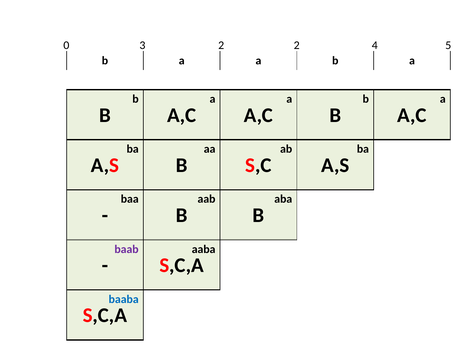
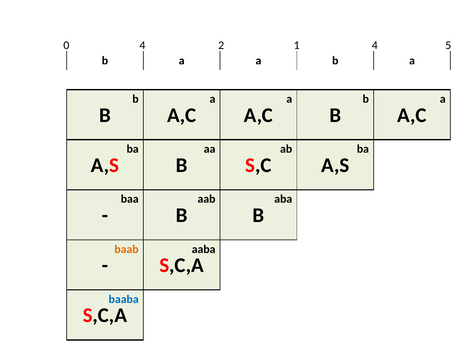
0 3: 3 -> 4 (142, 45)
2 2: 2 -> 1 (297, 45)
baab colour: purple -> orange (127, 250)
